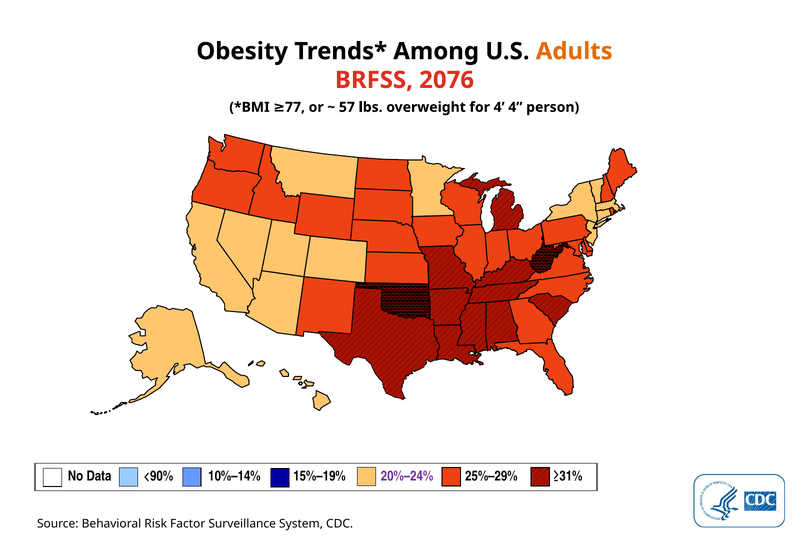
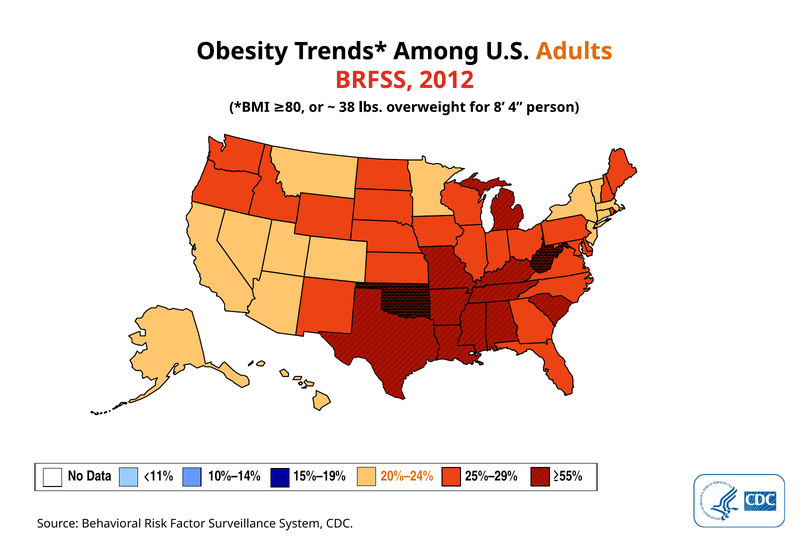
2076: 2076 -> 2012 (447, 80)
77: 77 -> 80 (295, 107)
57: 57 -> 38 (347, 107)
for 4: 4 -> 8 (499, 107)
<90%: <90% -> <11% (158, 476)
20%–24% colour: purple -> orange (407, 476)
≥31%: ≥31% -> ≥55% (568, 476)
